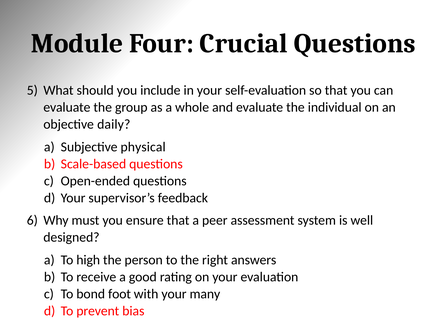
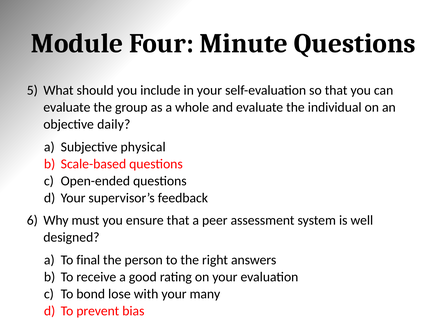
Crucial: Crucial -> Minute (244, 43)
high: high -> final (88, 259)
foot: foot -> lose (119, 293)
